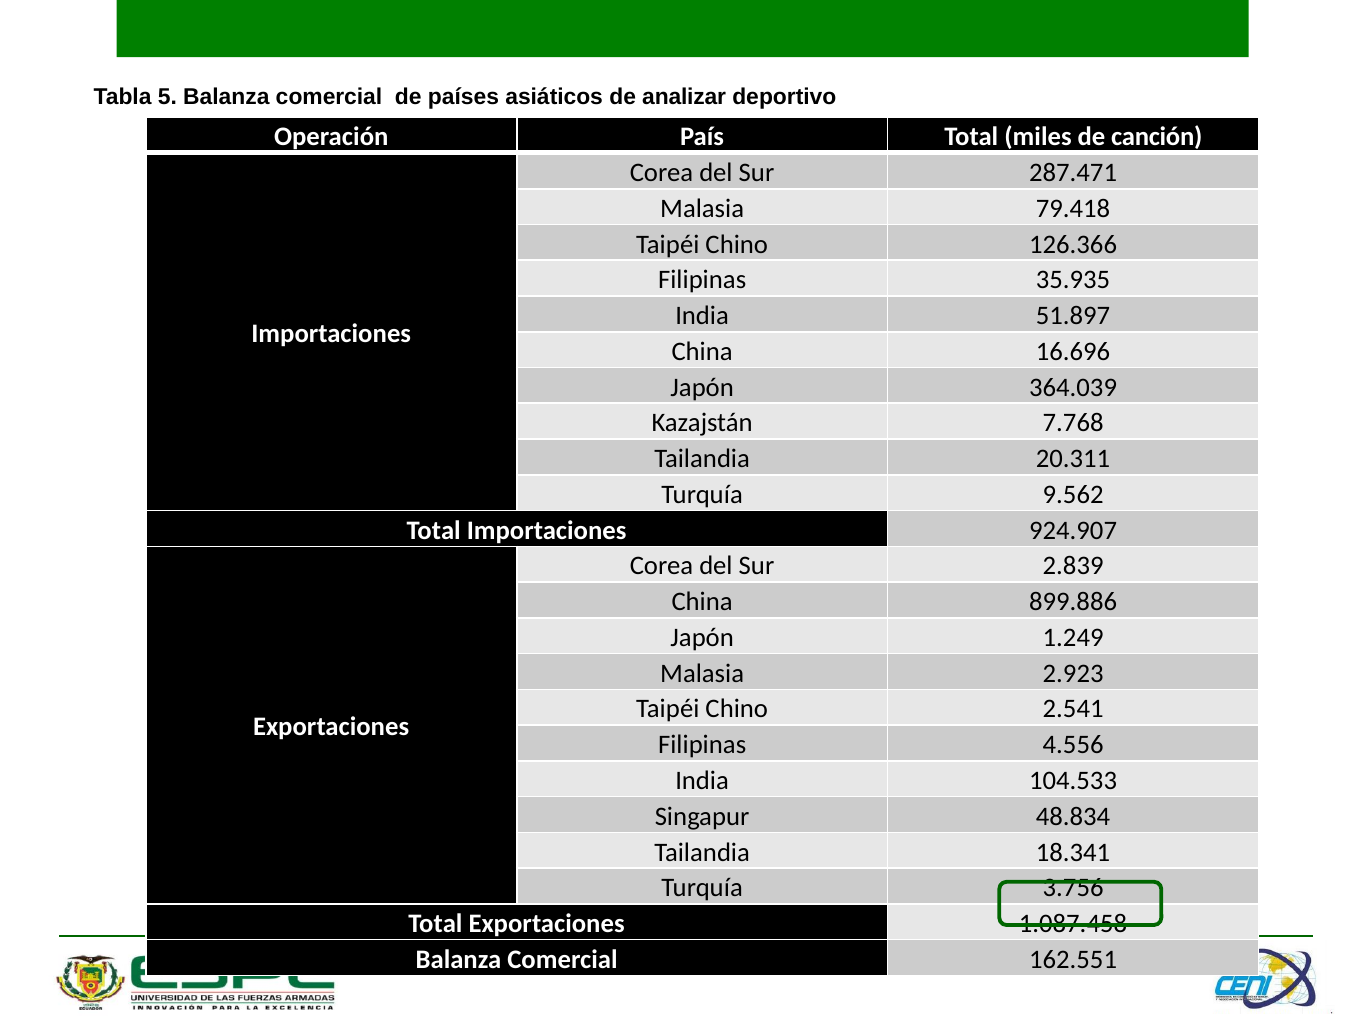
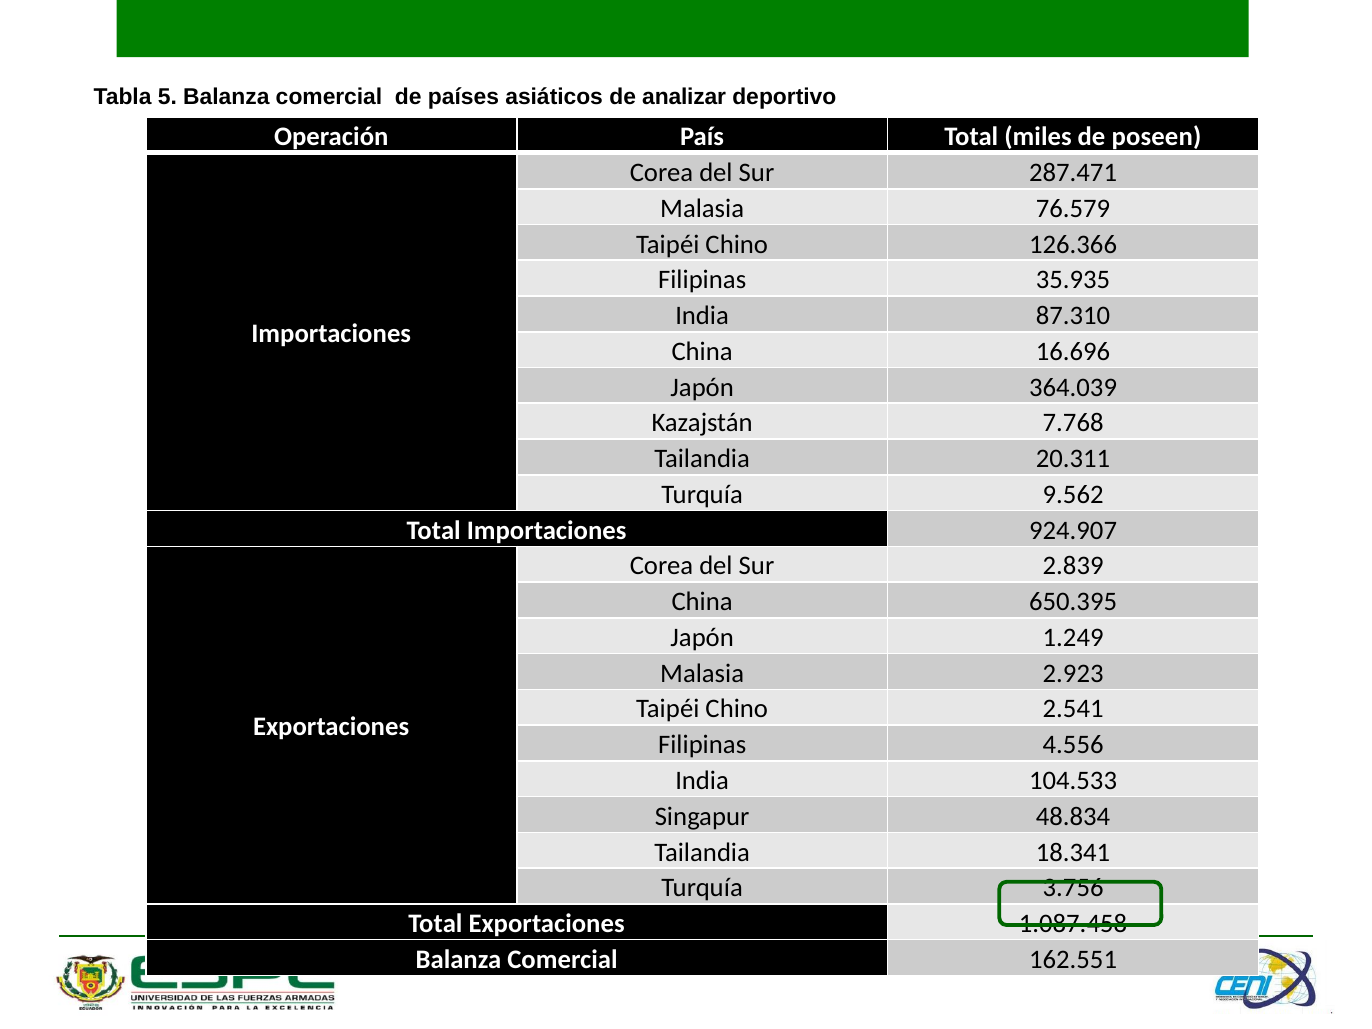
canción: canción -> poseen (1156, 137)
79.418: 79.418 -> 76.579 (1073, 209)
51.897: 51.897 -> 87.310 (1073, 316)
899.886: 899.886 -> 650.395 (1073, 602)
